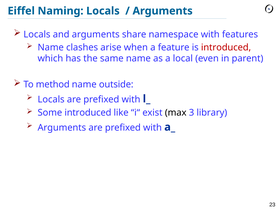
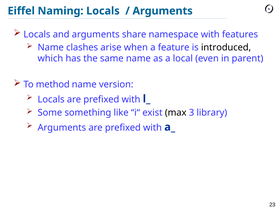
introduced colour: red -> black (226, 47)
outside: outside -> version (116, 84)
Some introduced: introduced -> something (88, 112)
